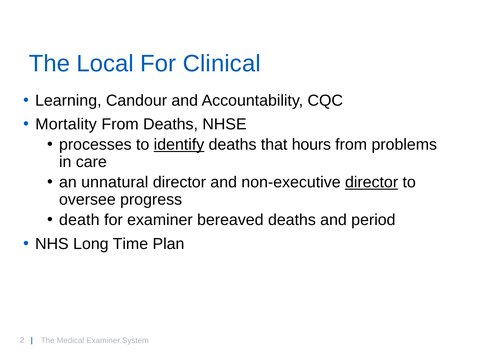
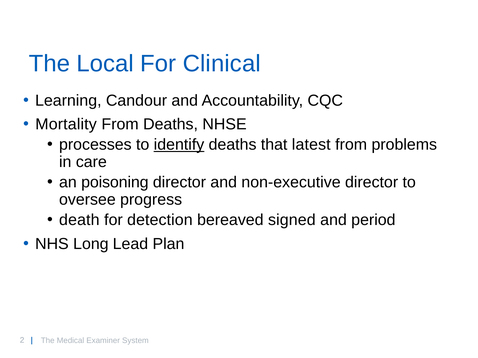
hours: hours -> latest (311, 145)
unnatural: unnatural -> poisoning (115, 183)
director underline: present -> none (372, 183)
for examiner: examiner -> detection (160, 220)
bereaved deaths: deaths -> signed (292, 220)
Time: Time -> Lead (130, 244)
